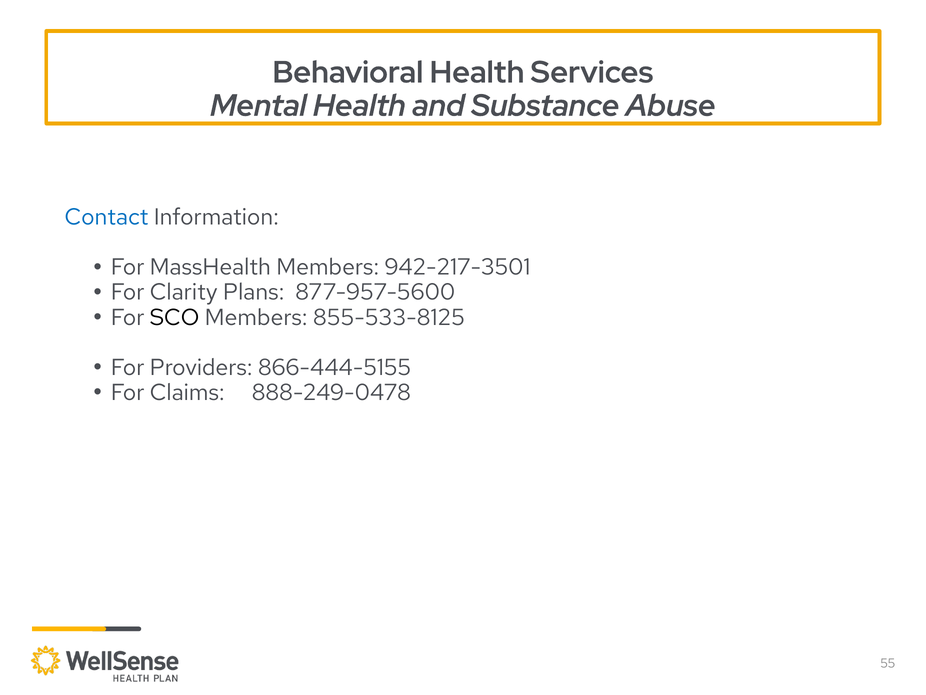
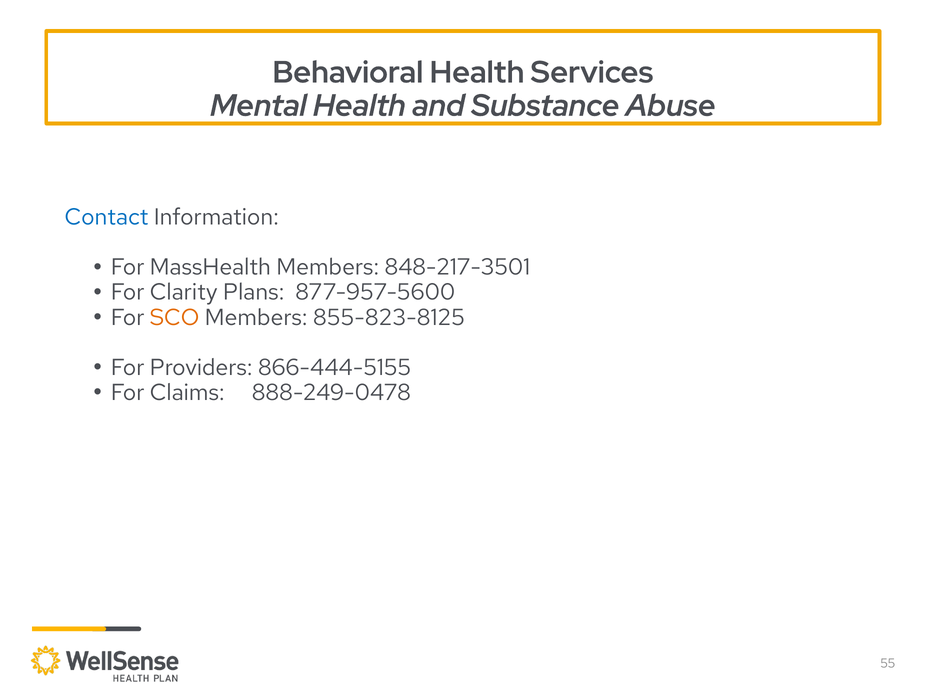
942-217-3501: 942-217-3501 -> 848-217-3501 (457, 267)
SCO colour: black -> orange (175, 317)
855-533-8125: 855-533-8125 -> 855-823-8125 (389, 317)
